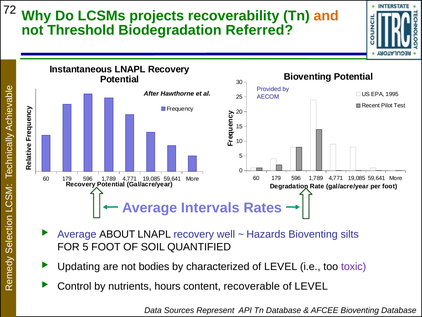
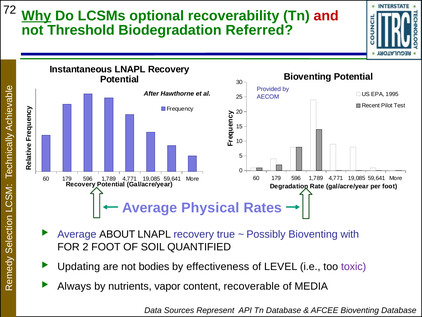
Why underline: none -> present (36, 16)
projects: projects -> optional (157, 16)
and colour: orange -> red (326, 16)
Intervals: Intervals -> Physical (210, 208)
well: well -> true (226, 234)
Hazards: Hazards -> Possibly (266, 234)
silts: silts -> with (350, 234)
FOR 5: 5 -> 2 (85, 247)
characterized: characterized -> effectiveness (218, 266)
Control: Control -> Always (74, 286)
hours: hours -> vapor (167, 286)
LEVEL: LEVEL -> MEDIA (311, 286)
